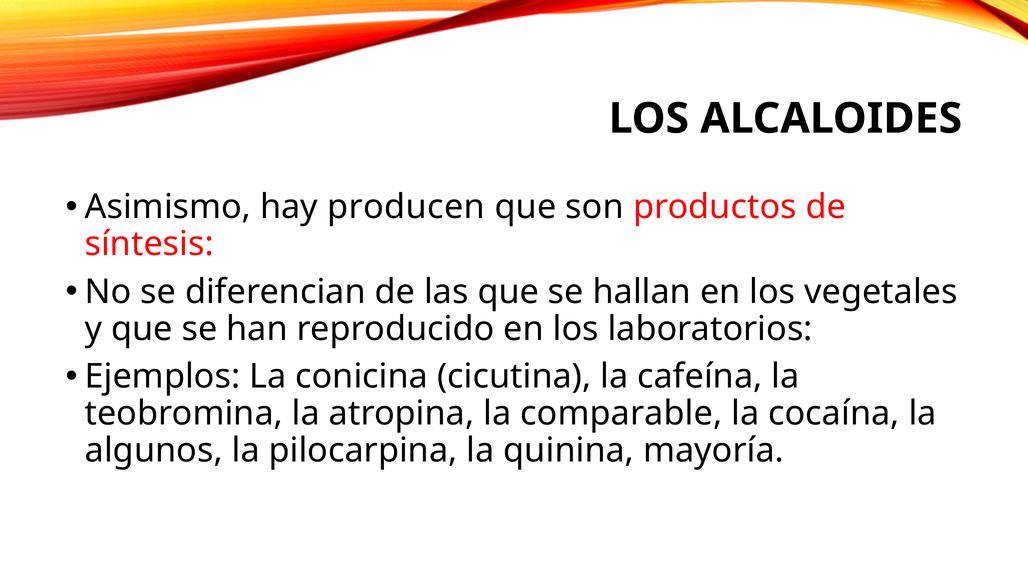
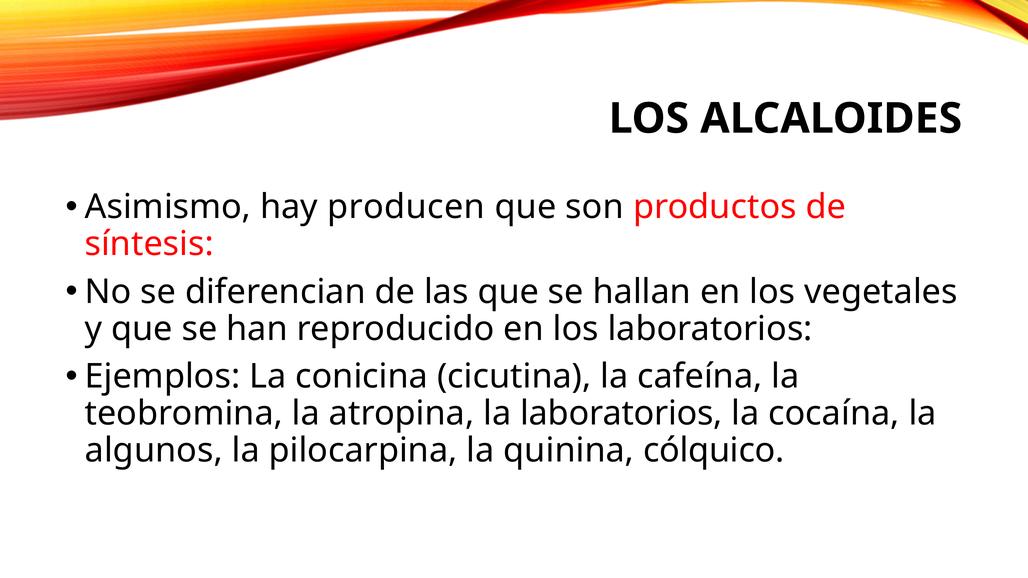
la comparable: comparable -> laboratorios (621, 414)
mayoría: mayoría -> cólquico (714, 451)
